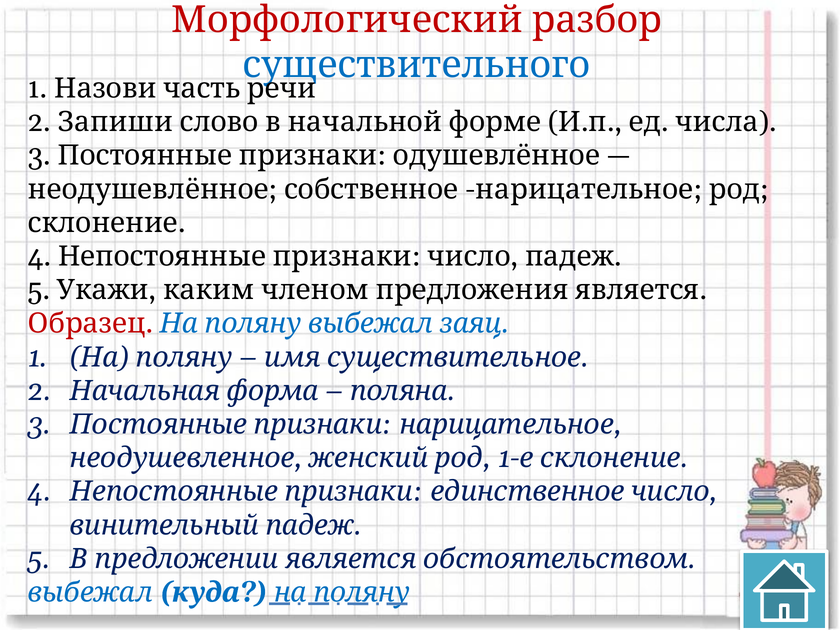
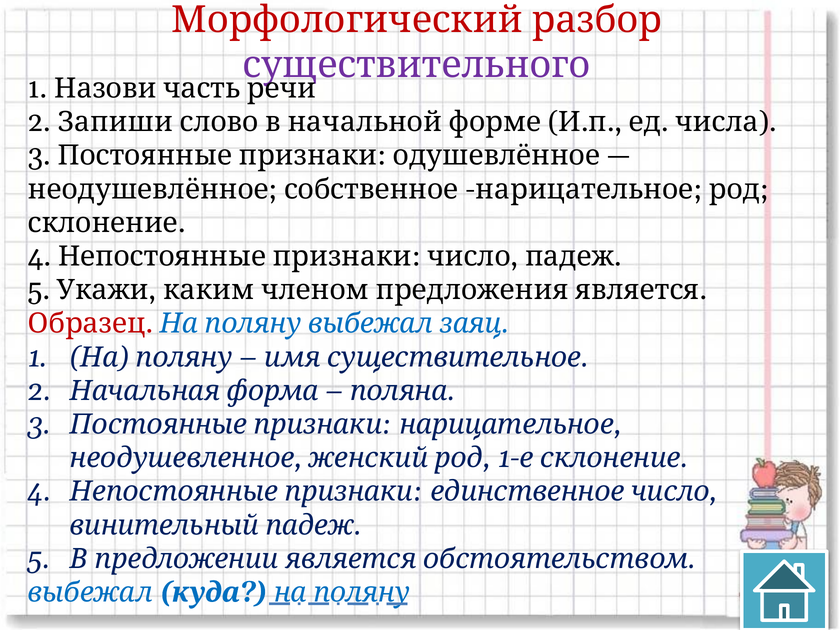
существительного colour: blue -> purple (417, 65)
